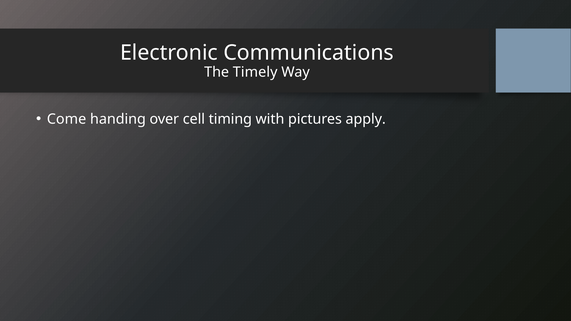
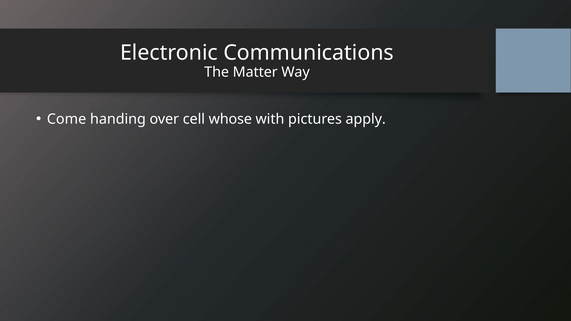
Timely: Timely -> Matter (255, 72)
timing: timing -> whose (230, 119)
